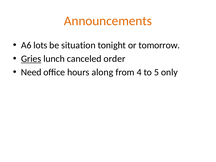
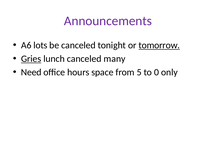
Announcements colour: orange -> purple (108, 21)
be situation: situation -> canceled (78, 45)
tomorrow underline: none -> present (159, 45)
order: order -> many (115, 59)
along: along -> space (102, 72)
4: 4 -> 5 (139, 72)
5: 5 -> 0 (156, 72)
